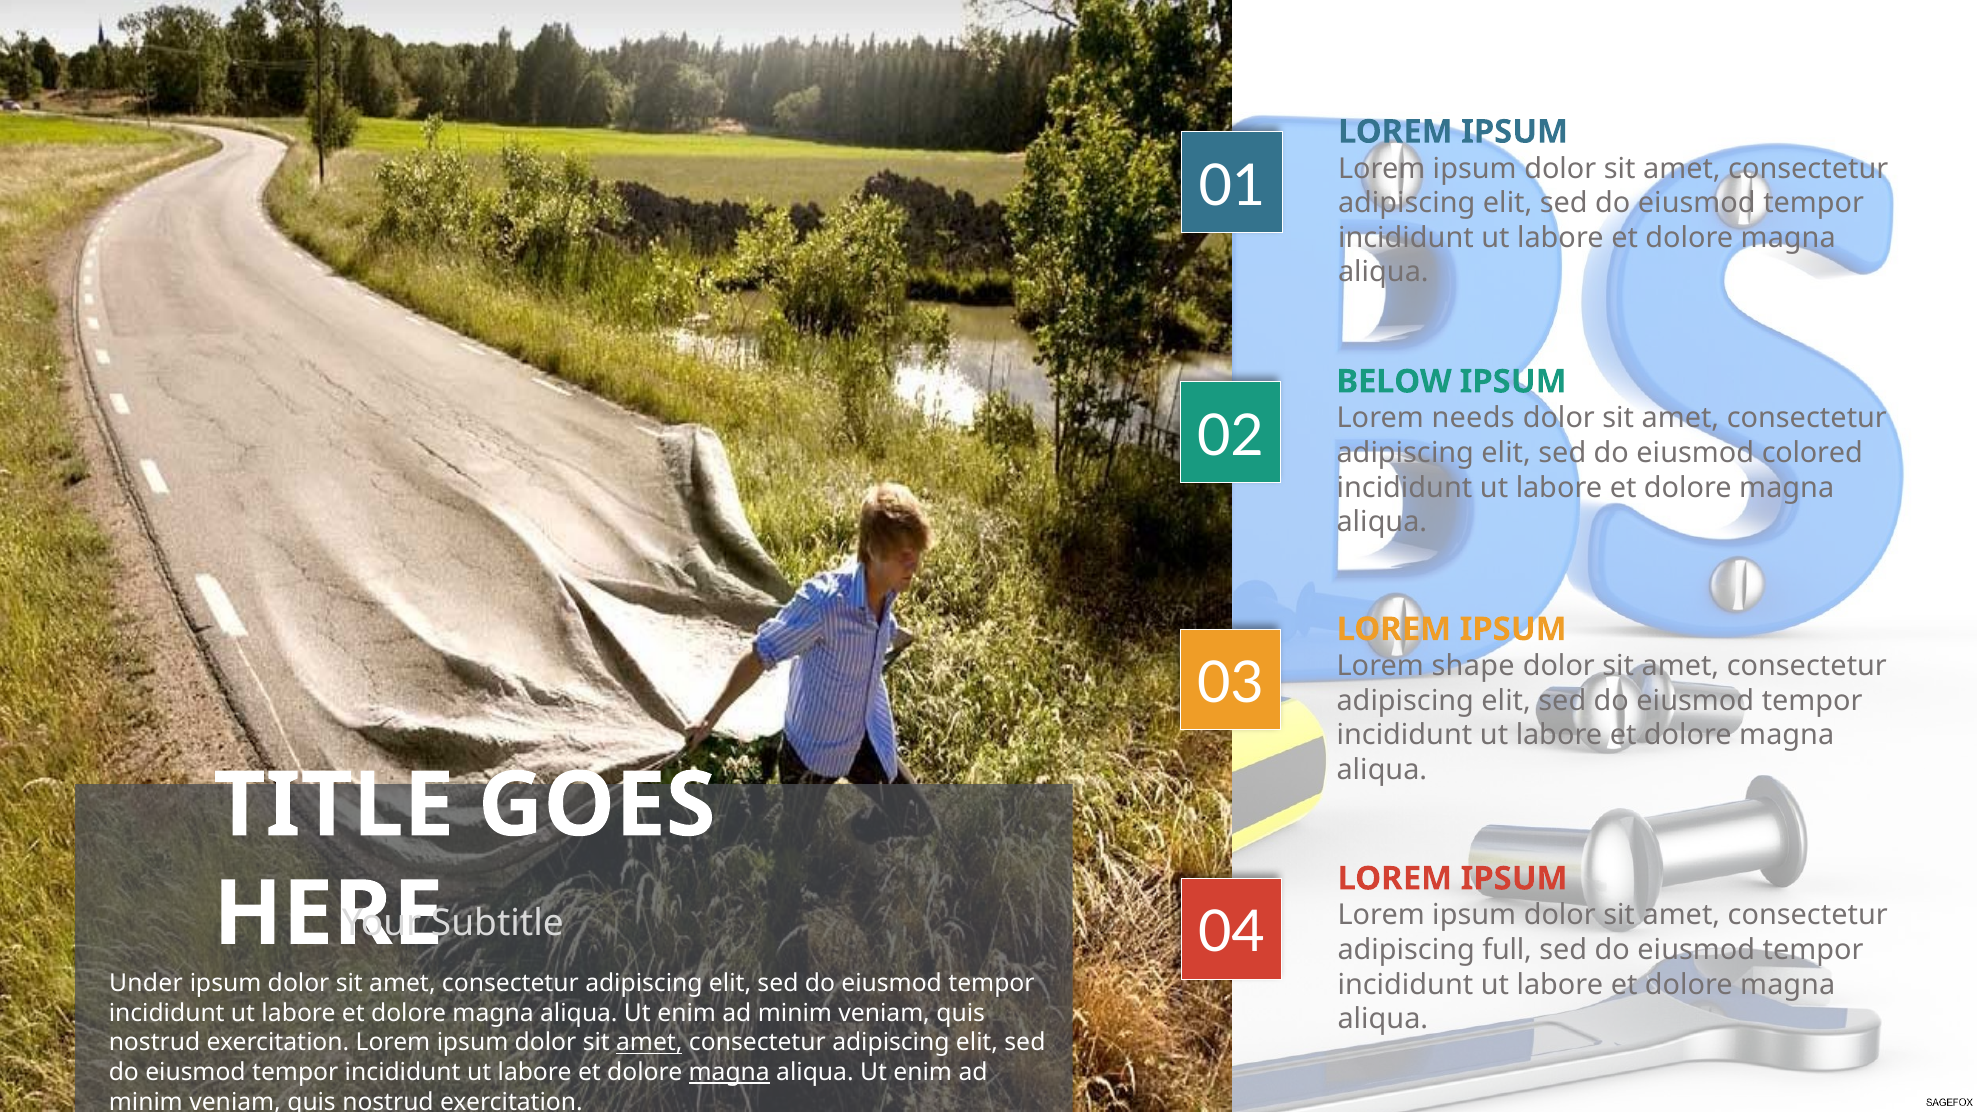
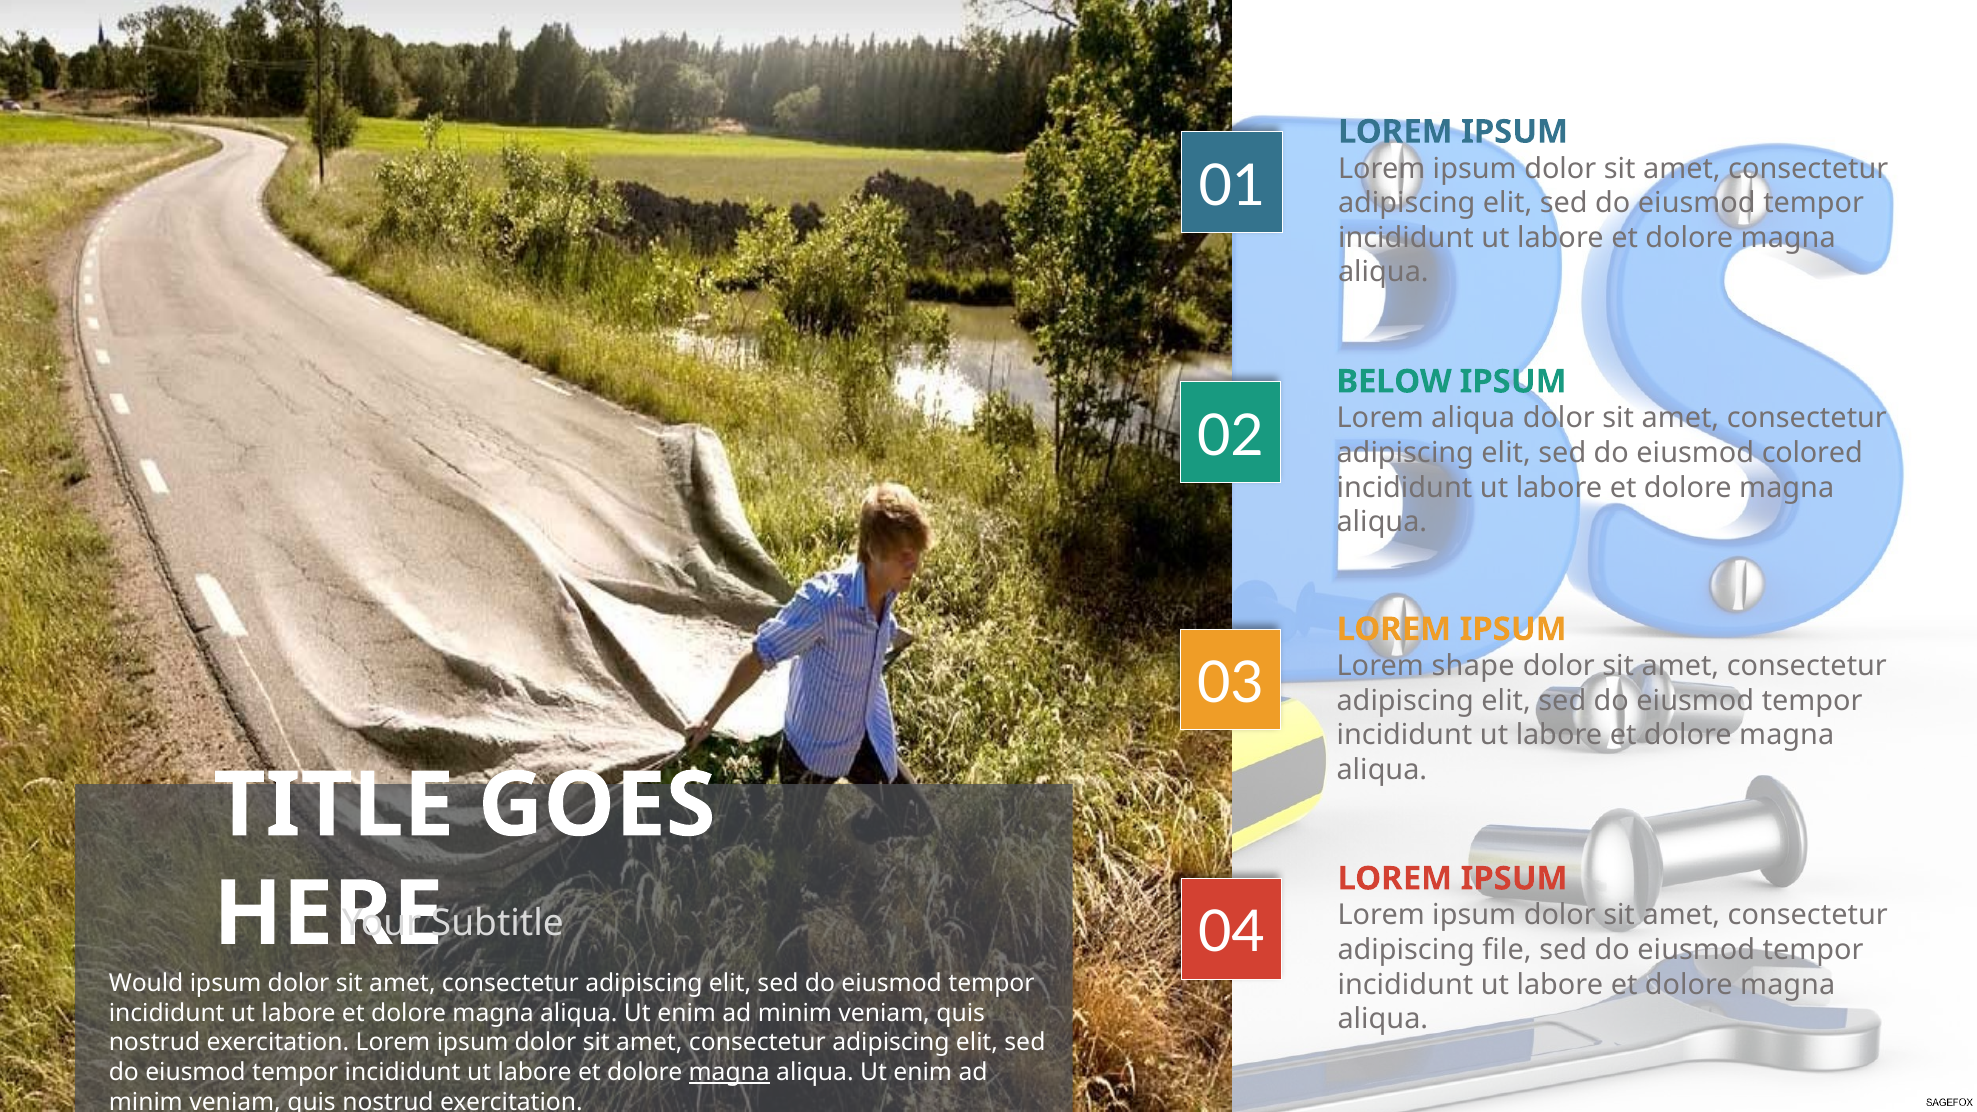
Lorem needs: needs -> aliqua (1473, 418)
full: full -> file (1507, 950)
Under: Under -> Would (146, 983)
amet underline: present -> none (649, 1043)
